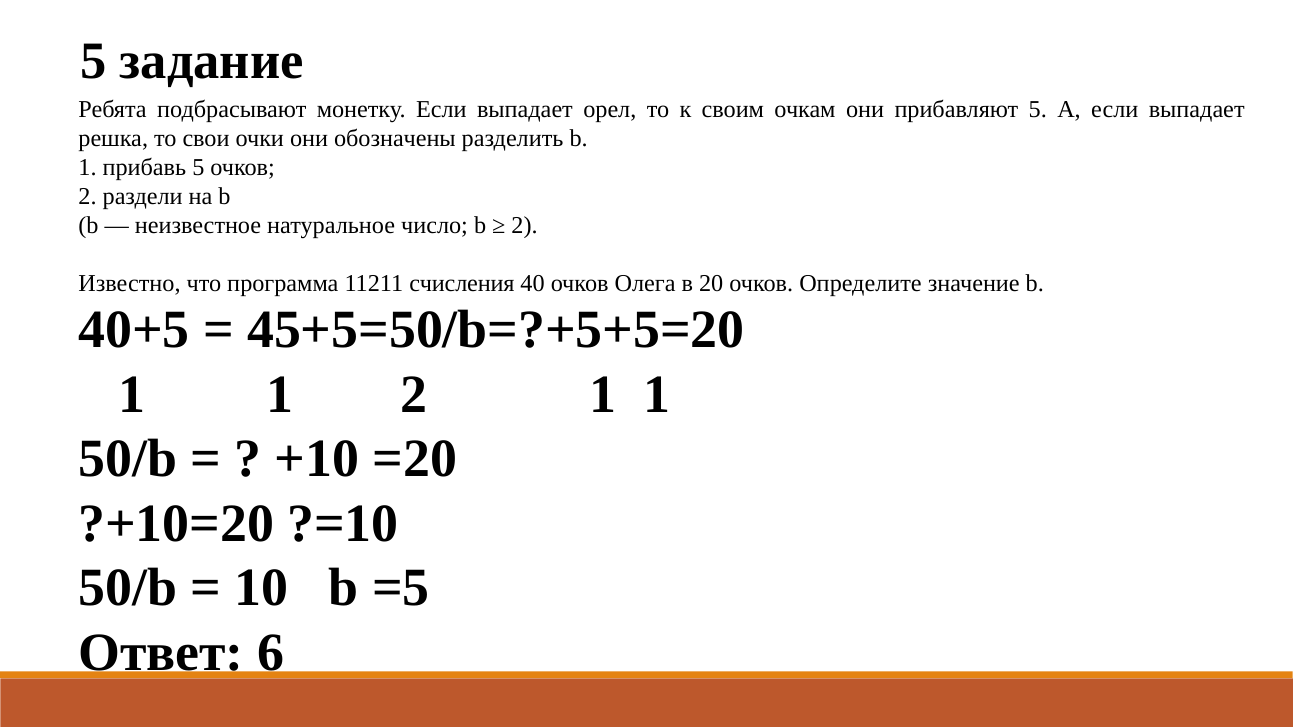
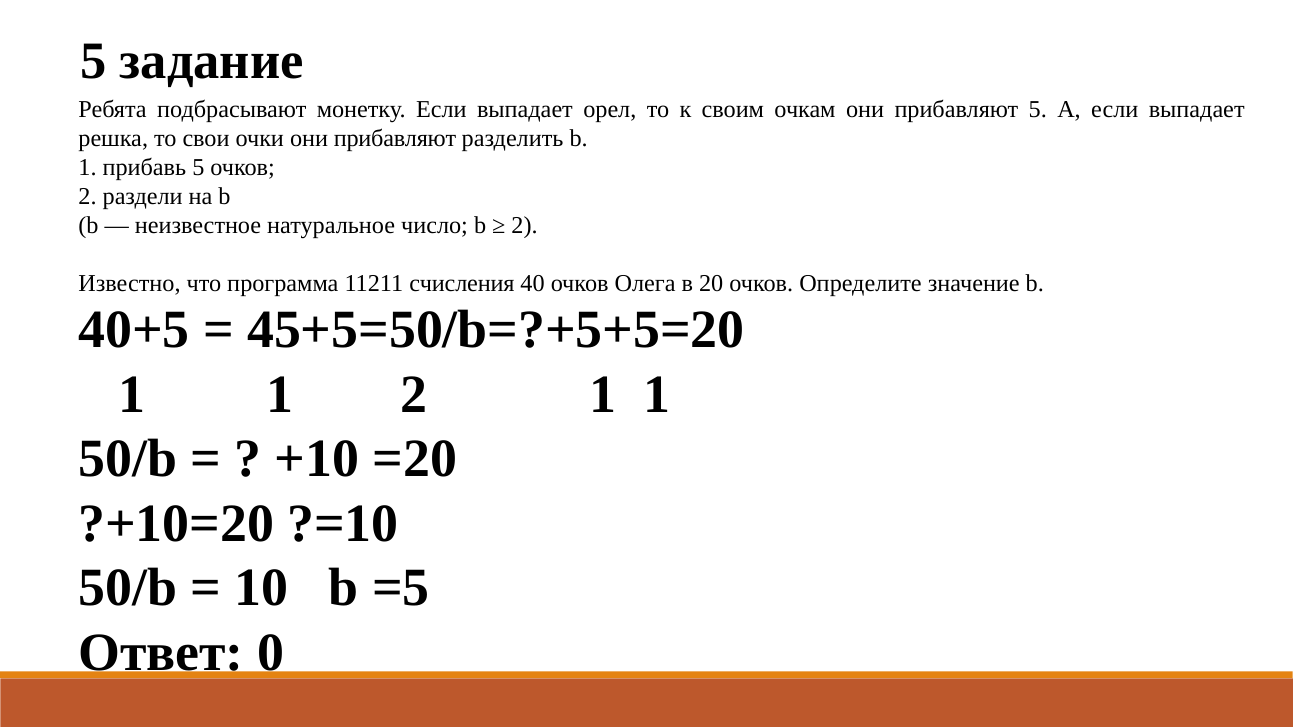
очки они обозначены: обозначены -> прибавляют (395, 139)
6: 6 -> 0 (271, 653)
